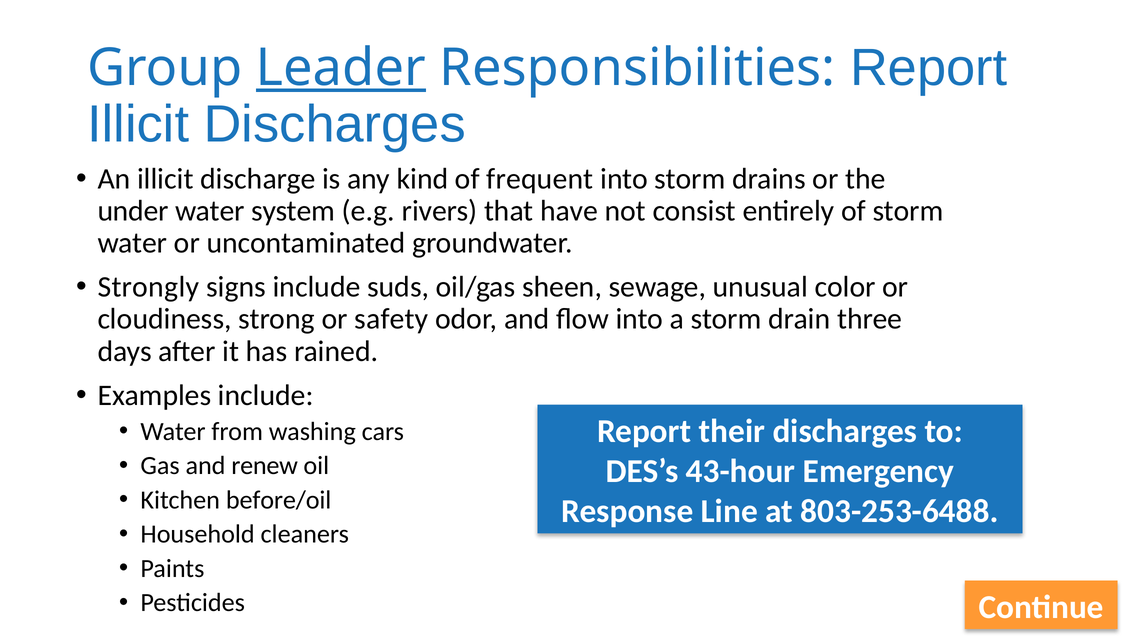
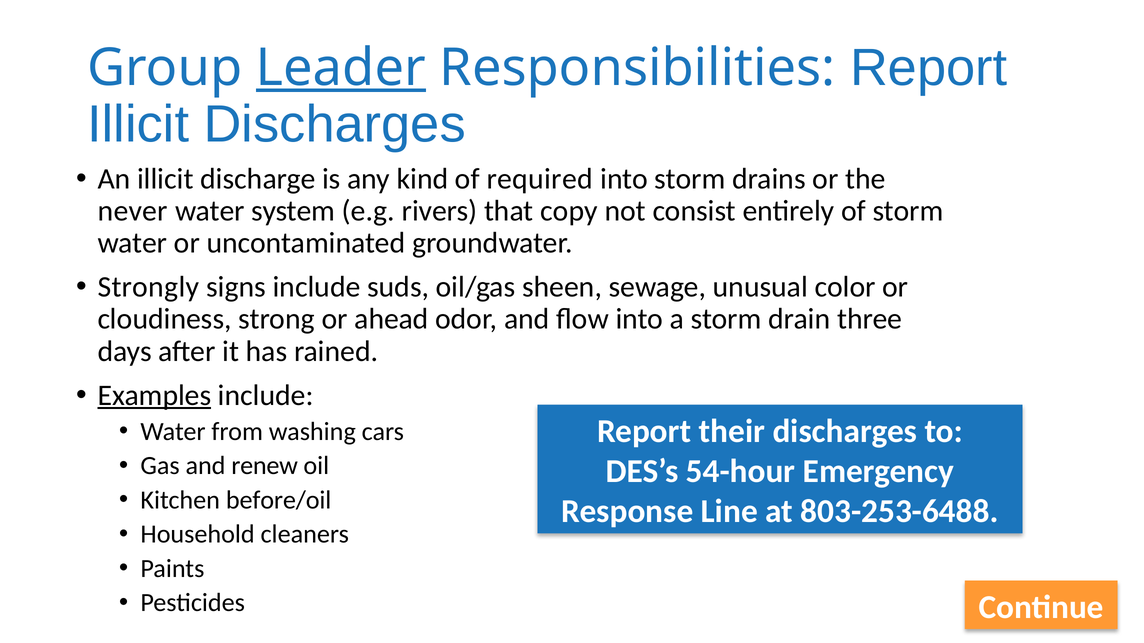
frequent: frequent -> required (540, 179)
under: under -> never (133, 211)
have: have -> copy (569, 211)
safety: safety -> ahead (391, 319)
Examples underline: none -> present (154, 396)
43-hour: 43-hour -> 54-hour (741, 472)
